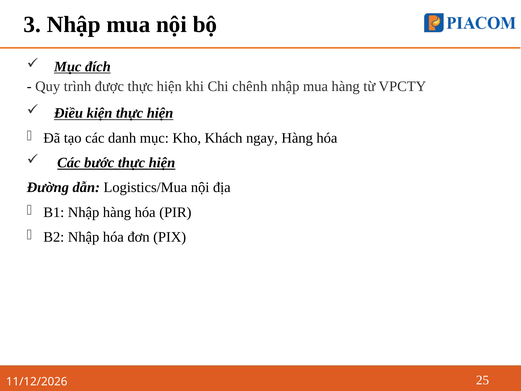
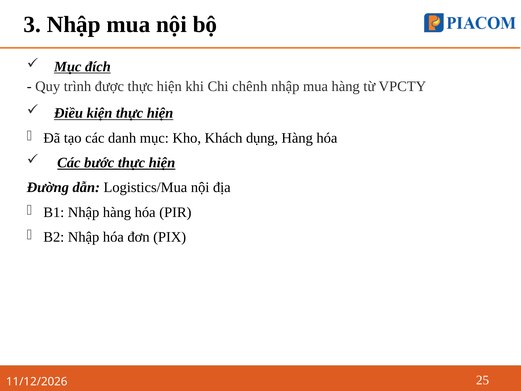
ngay: ngay -> dụng (262, 138)
